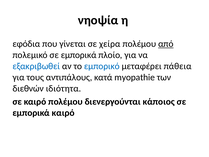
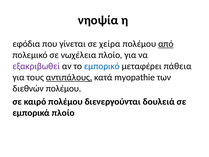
πολεμικό σε εμπορικά: εμπορικά -> νωχέλεια (79, 55)
εξακριβωθεί colour: blue -> purple (36, 66)
αντιπάλους underline: none -> present (69, 77)
διεθνών ιδιότητα: ιδιότητα -> πολέμου (64, 88)
κάποιος: κάποιος -> δουλειά (159, 101)
εμπορικά καιρό: καιρό -> πλοίο (63, 113)
